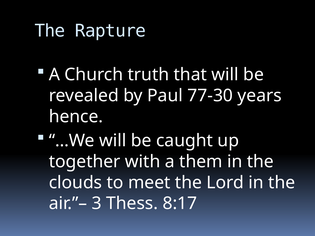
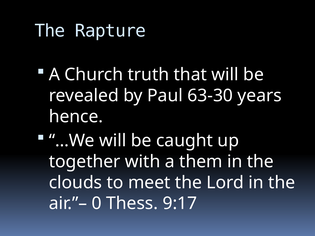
77-30: 77-30 -> 63-30 (210, 96)
3: 3 -> 0 (97, 204)
8:17: 8:17 -> 9:17 (180, 204)
